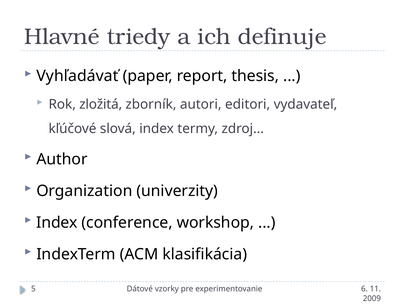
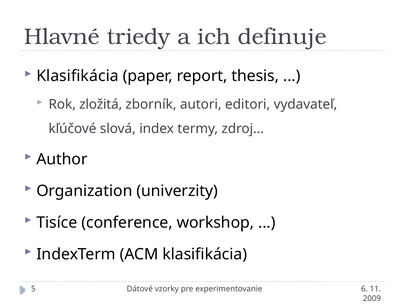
Vyhľadávať: Vyhľadávať -> Klasifikácia (78, 76)
Index: Index -> Tisíce (57, 222)
